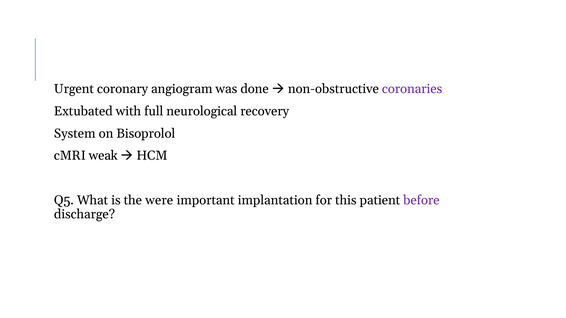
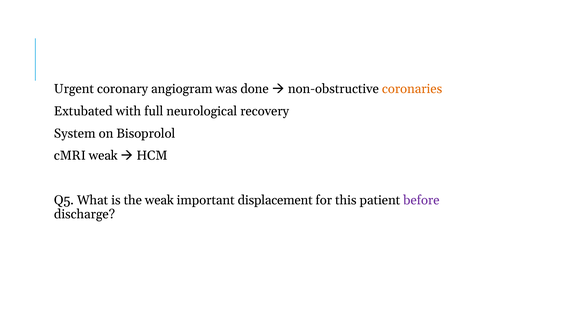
coronaries colour: purple -> orange (412, 89)
the were: were -> weak (159, 200)
implantation: implantation -> displacement (275, 200)
